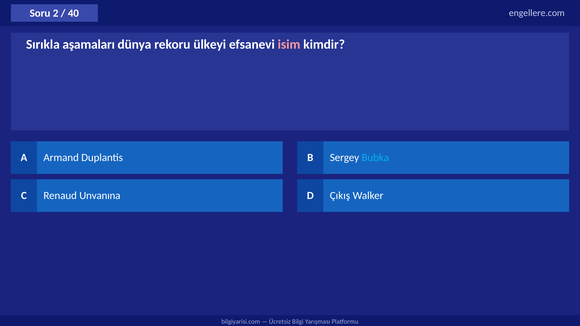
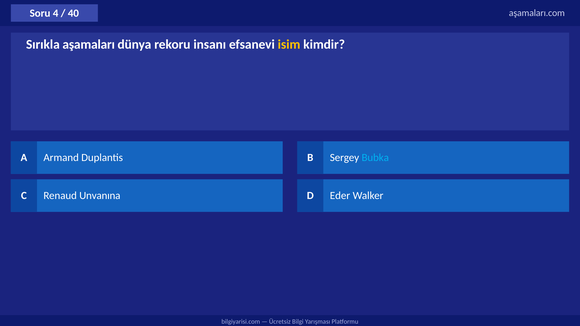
2: 2 -> 4 (56, 13)
engellere.com: engellere.com -> aşamaları.com (537, 13)
ülkeyi: ülkeyi -> insanı (210, 45)
isim colour: pink -> yellow (289, 45)
Çıkış: Çıkış -> Eder (340, 196)
